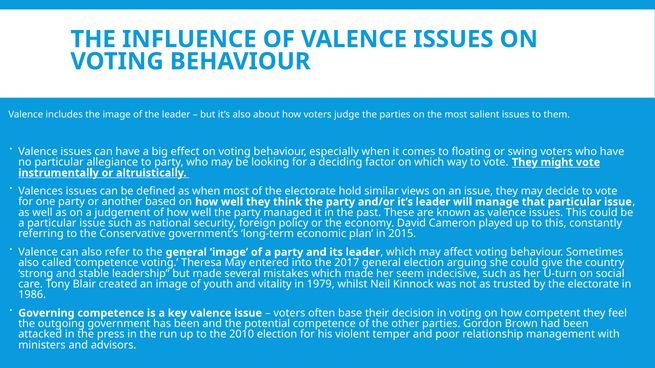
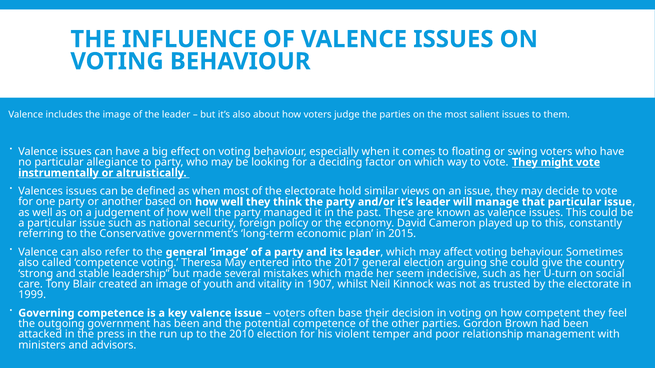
1979: 1979 -> 1907 (321, 284)
1986: 1986 -> 1999 (32, 295)
